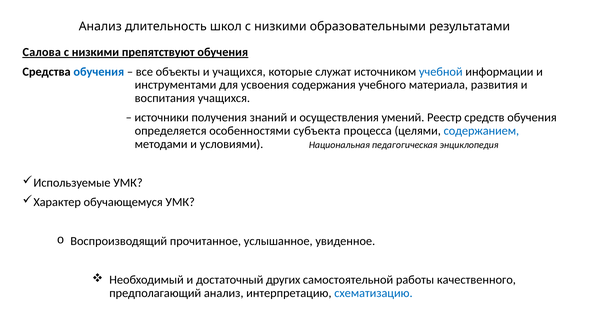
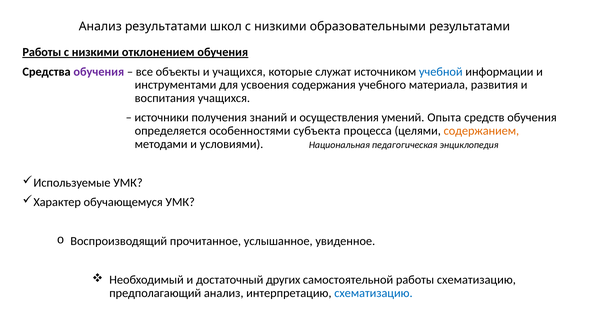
Анализ длительность: длительность -> результатами (166, 26)
Салова: Салова -> Работы (42, 52)
препятствуют: препятствуют -> отклонением (158, 52)
обучения colour: blue -> purple (99, 72)
Реестр: Реестр -> Опыта (444, 118)
содержанием colour: blue -> orange (481, 131)
работы качественного: качественного -> схематизацию (476, 280)
